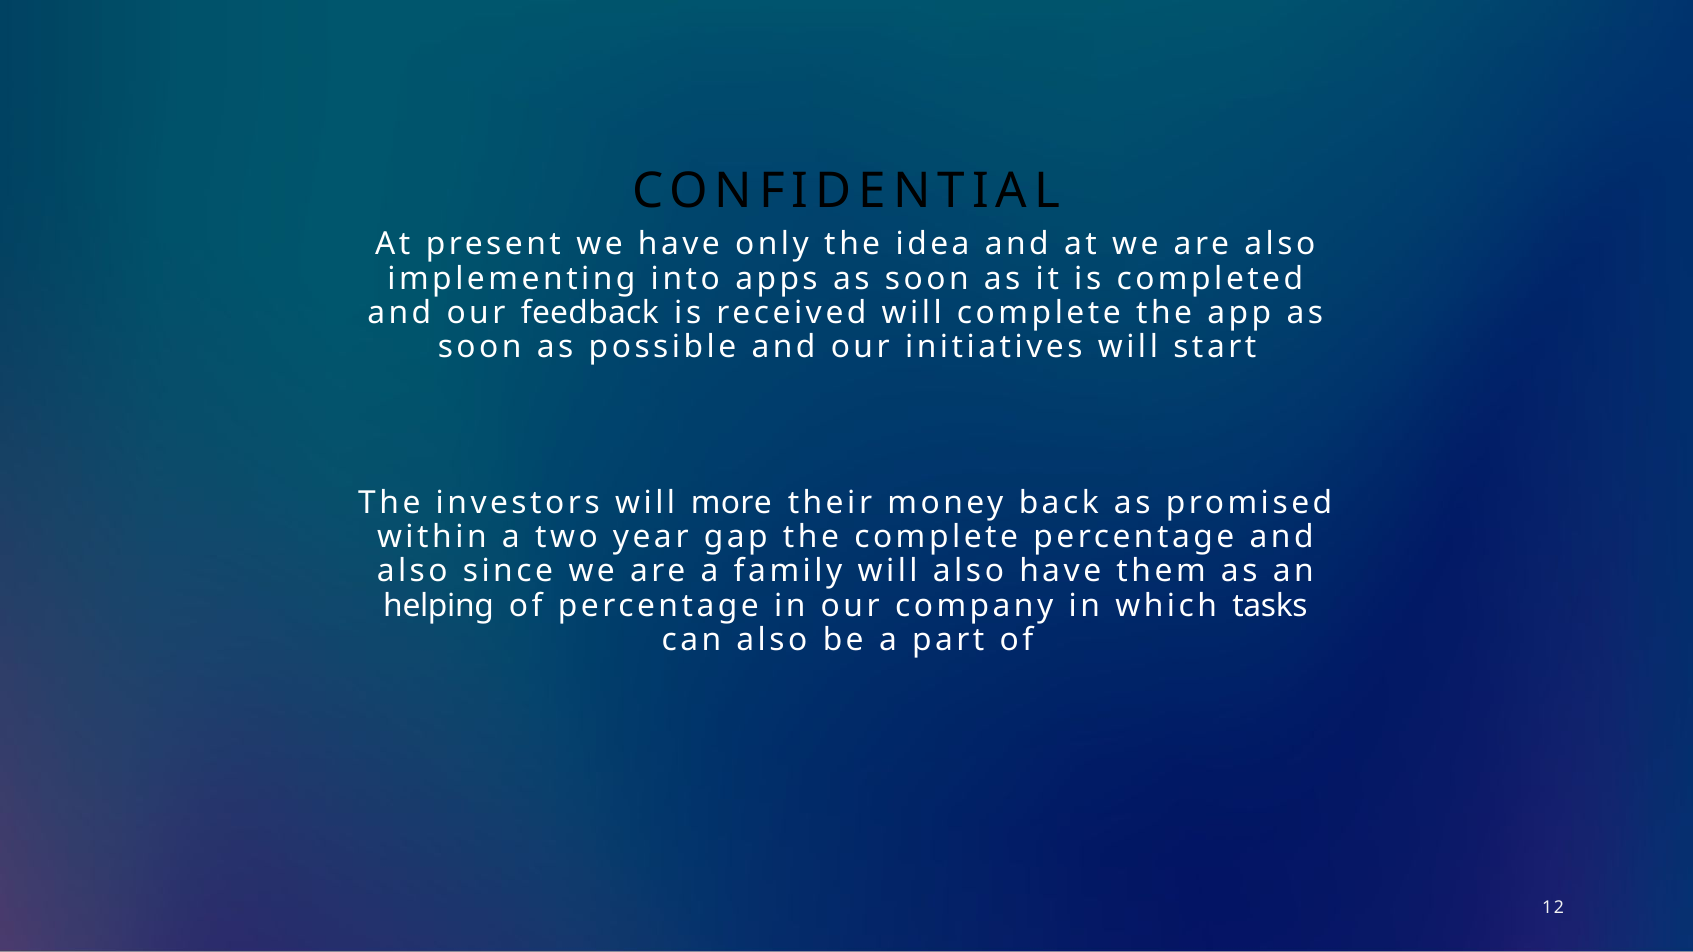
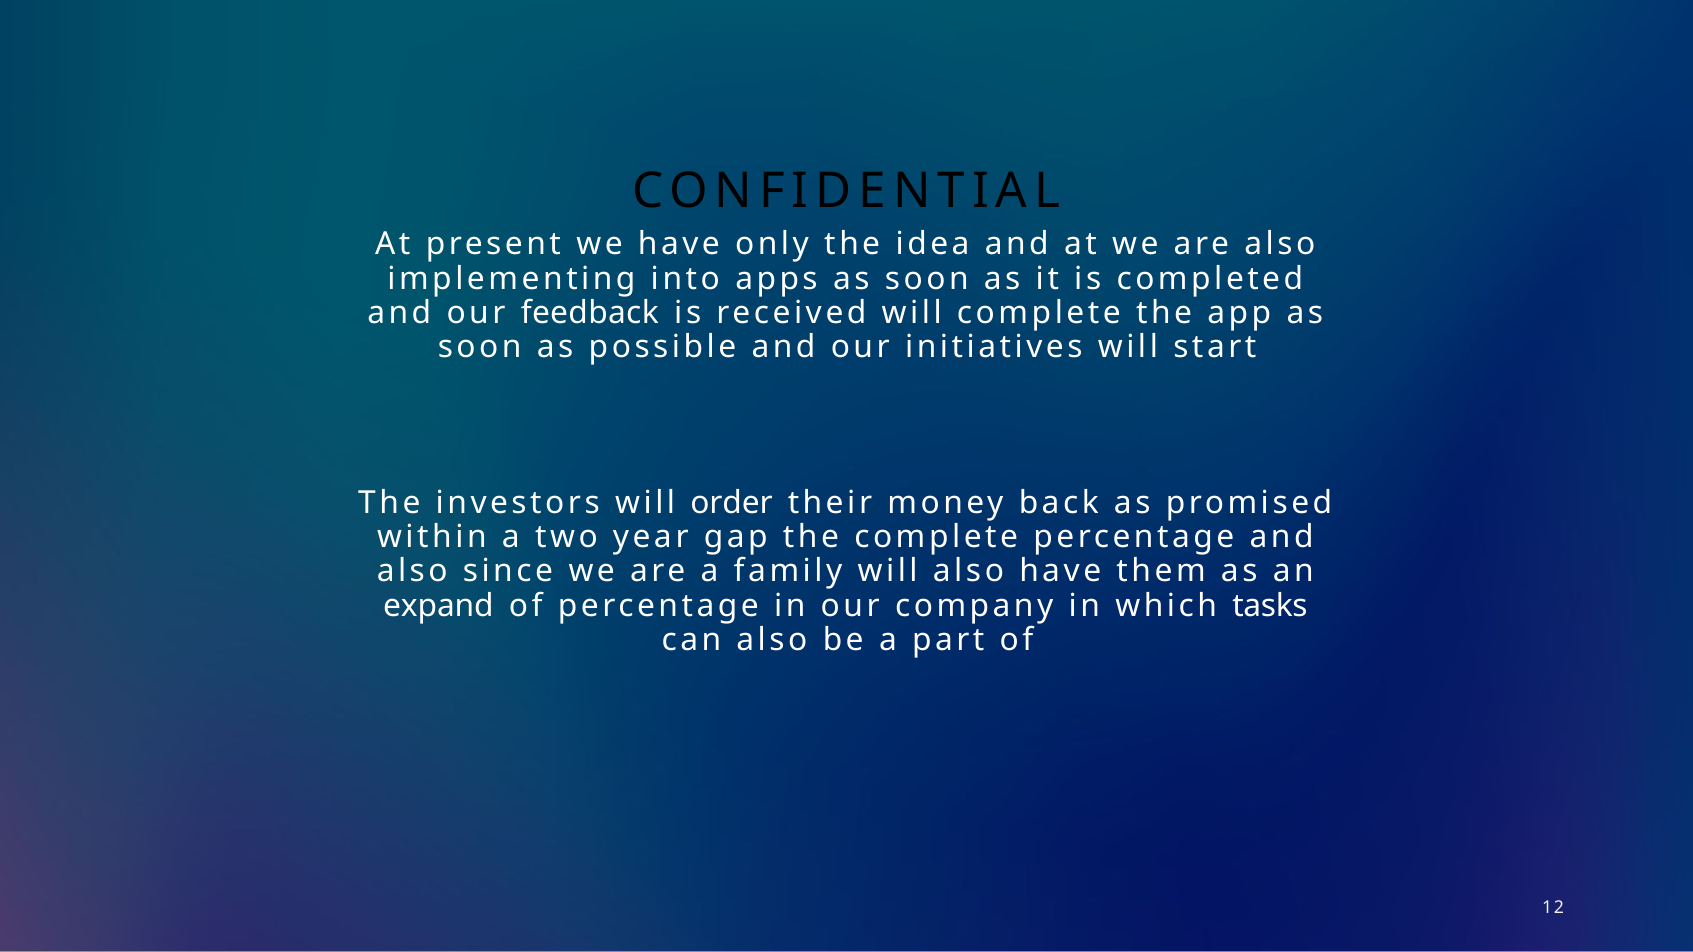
more: more -> order (732, 503)
helping: helping -> expand (438, 606)
